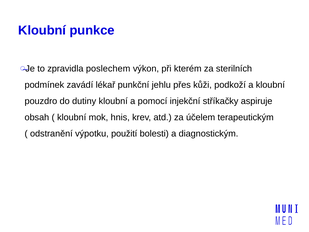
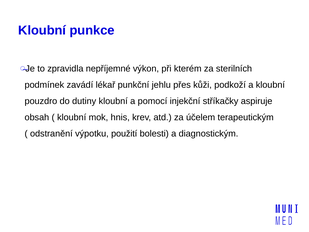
poslechem: poslechem -> nepříjemné (108, 69)
